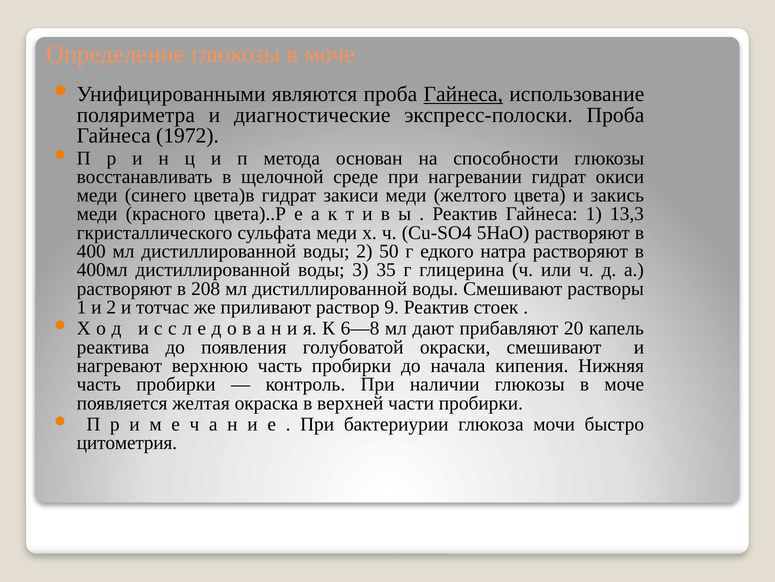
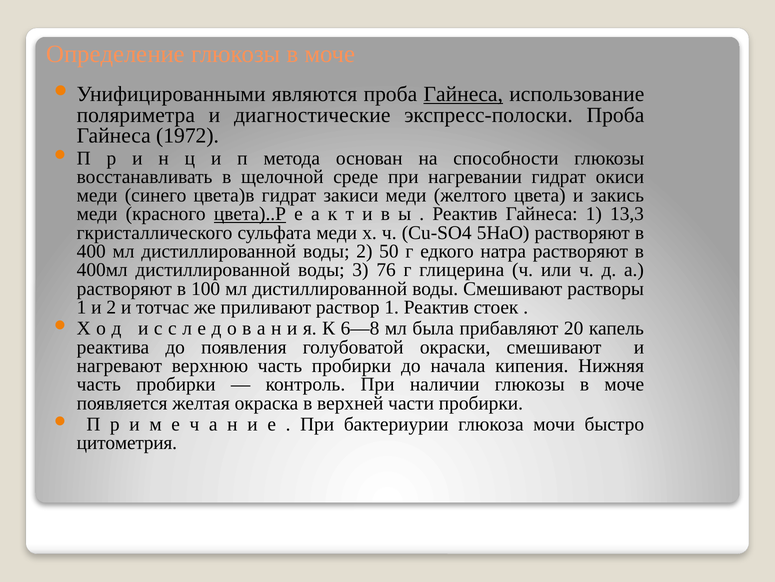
цвета)..Р underline: none -> present (250, 214)
35: 35 -> 76 (386, 270)
208: 208 -> 100 (206, 288)
раствор 9: 9 -> 1 (392, 307)
дают: дают -> была (433, 328)
